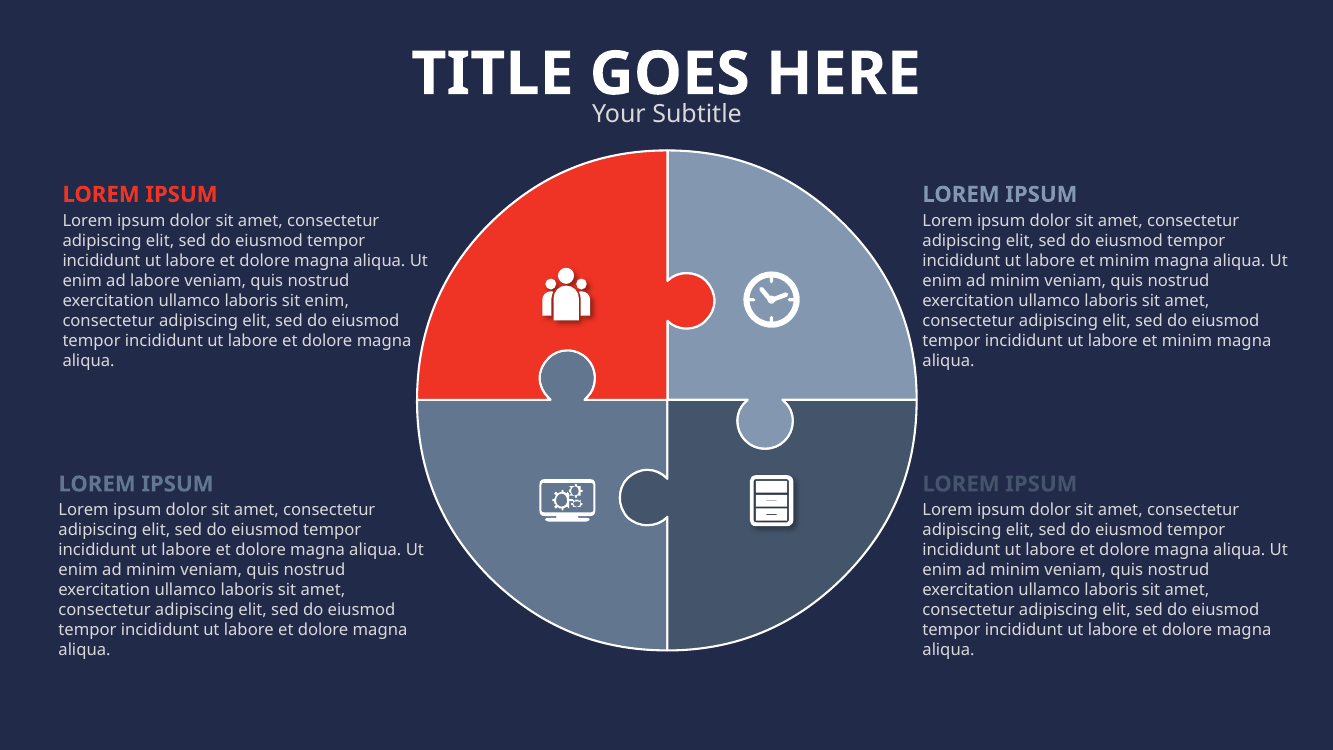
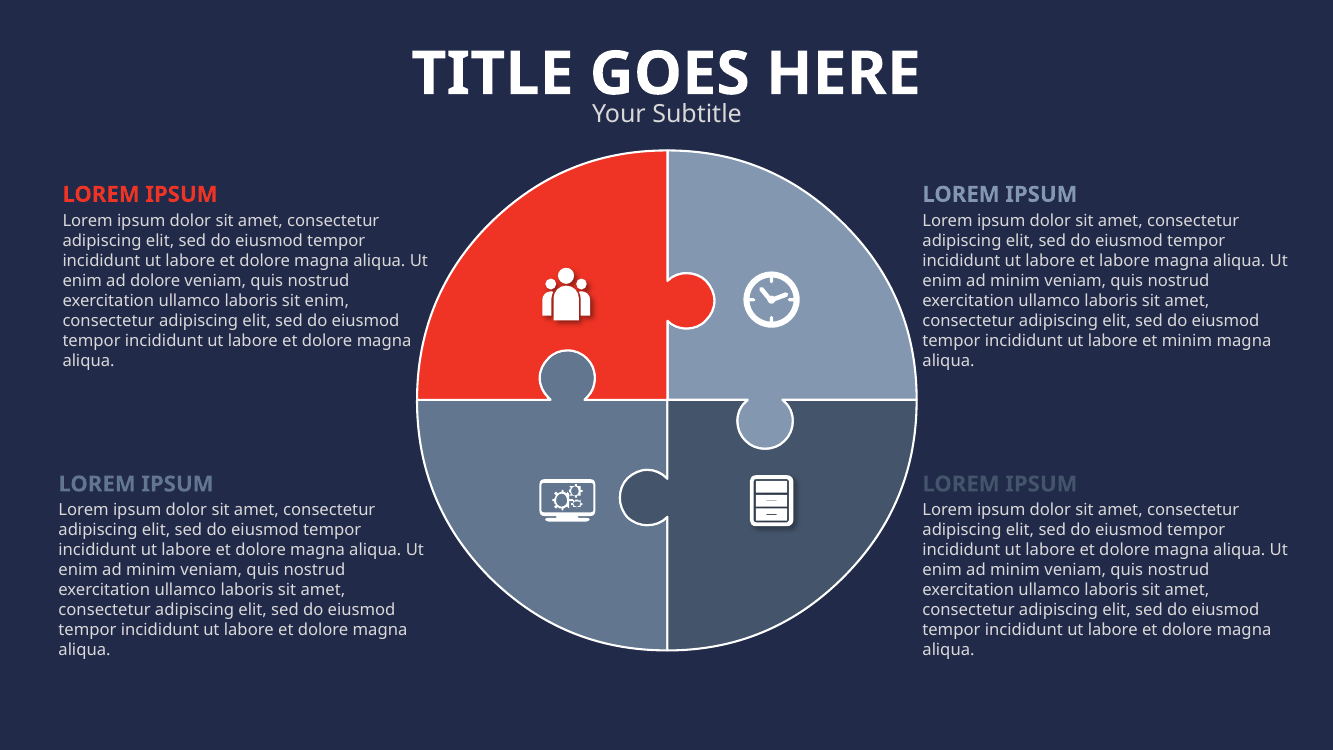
minim: minim -> labore (1125, 261)
ad labore: labore -> dolore (155, 281)
